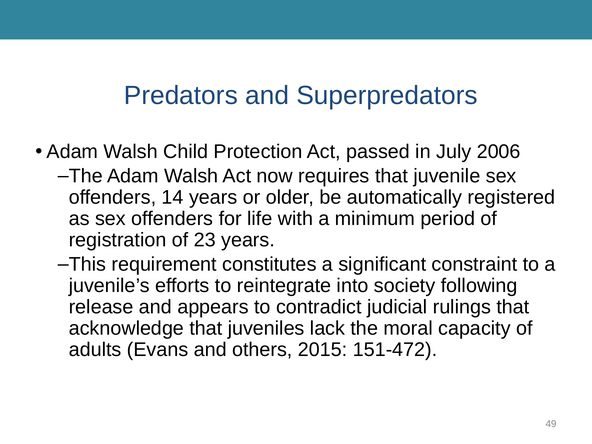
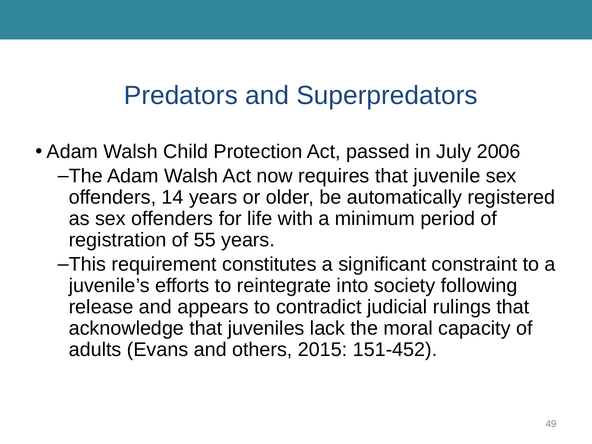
23: 23 -> 55 (205, 240)
151-472: 151-472 -> 151-452 (395, 350)
